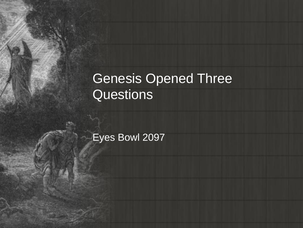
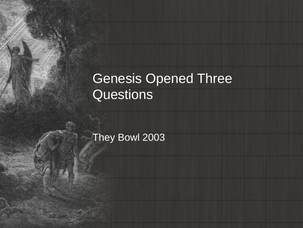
Eyes: Eyes -> They (104, 137)
2097: 2097 -> 2003 (154, 137)
